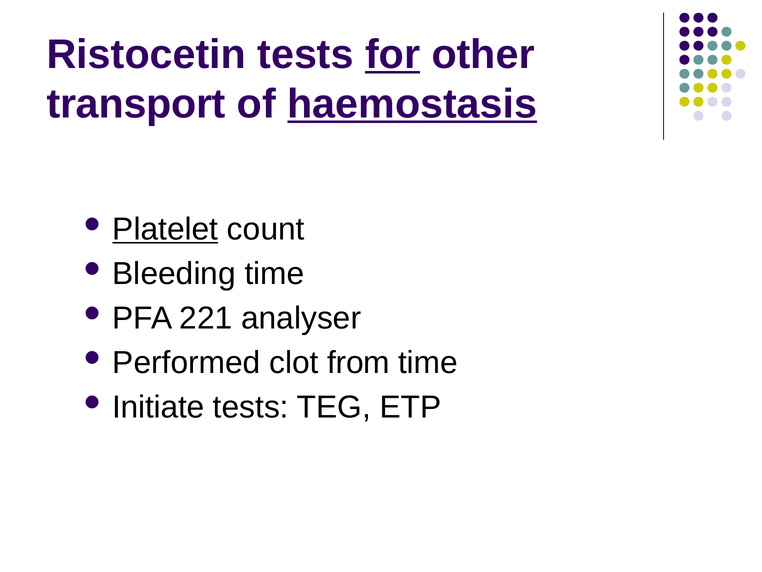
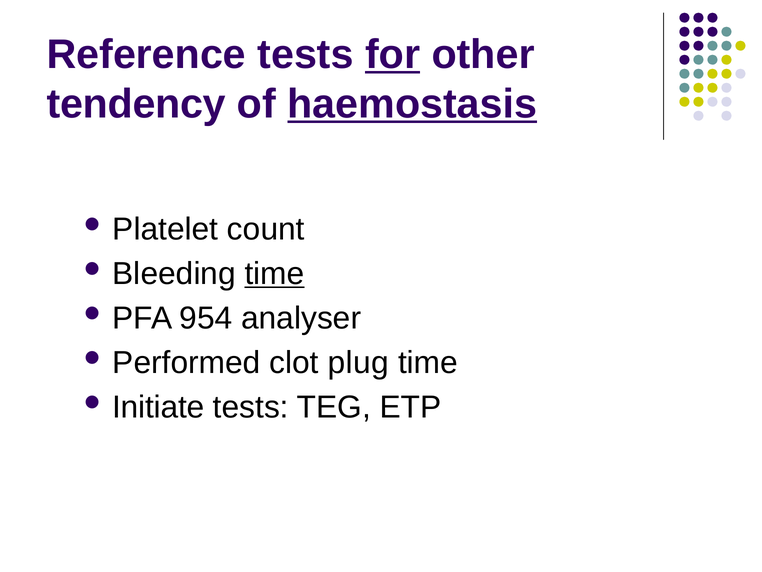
Ristocetin: Ristocetin -> Reference (146, 54)
transport: transport -> tendency (136, 104)
Platelet underline: present -> none (165, 229)
time underline: none -> present (275, 273)
221: 221 -> 954 (206, 318)
from: from -> plug (358, 362)
